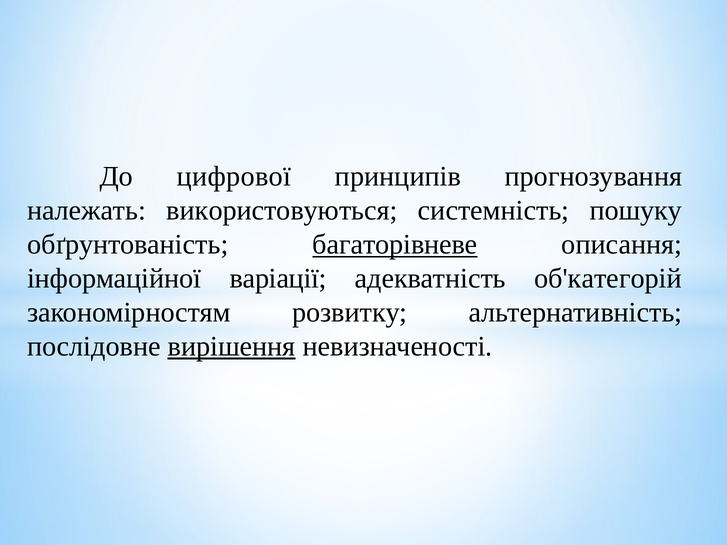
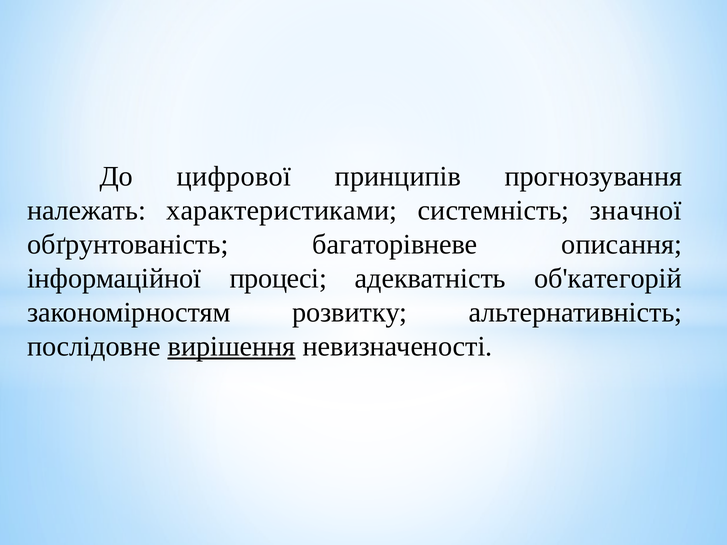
використовуються: використовуються -> характеристиками (282, 211)
пошуку: пошуку -> значної (636, 211)
багаторівневе underline: present -> none (395, 245)
варіації: варіації -> процесі (278, 279)
